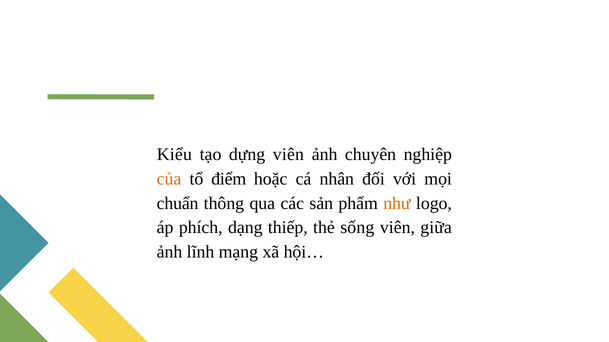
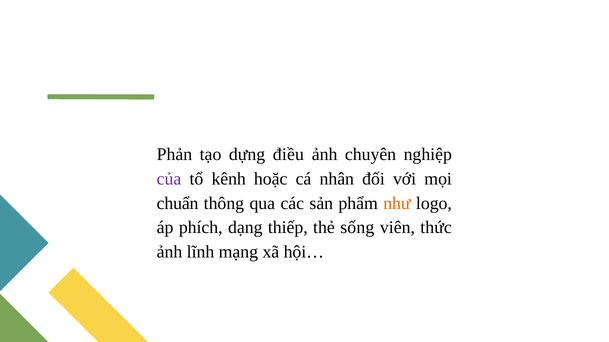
Kiểu: Kiểu -> Phản (174, 154)
dựng viên: viên -> điều (288, 154)
của colour: orange -> purple (169, 179)
điểm: điểm -> kênh (229, 179)
giữa: giữa -> thức (436, 228)
